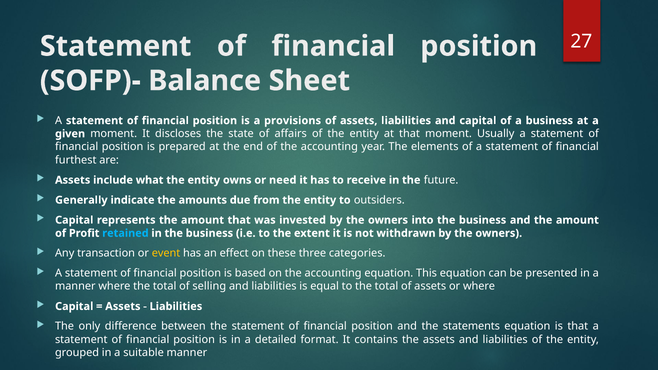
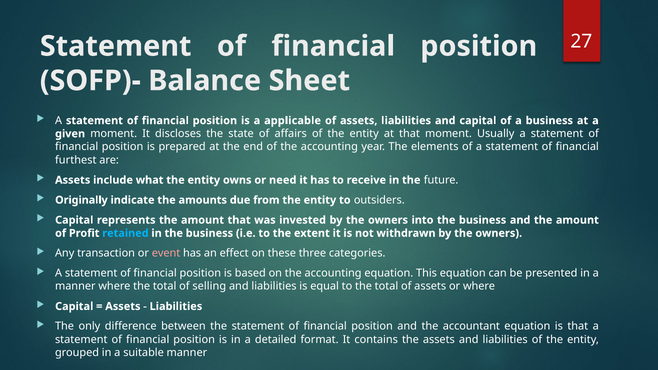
provisions: provisions -> applicable (293, 121)
Generally: Generally -> Originally (81, 200)
event colour: yellow -> pink (166, 253)
statements: statements -> accountant (471, 326)
